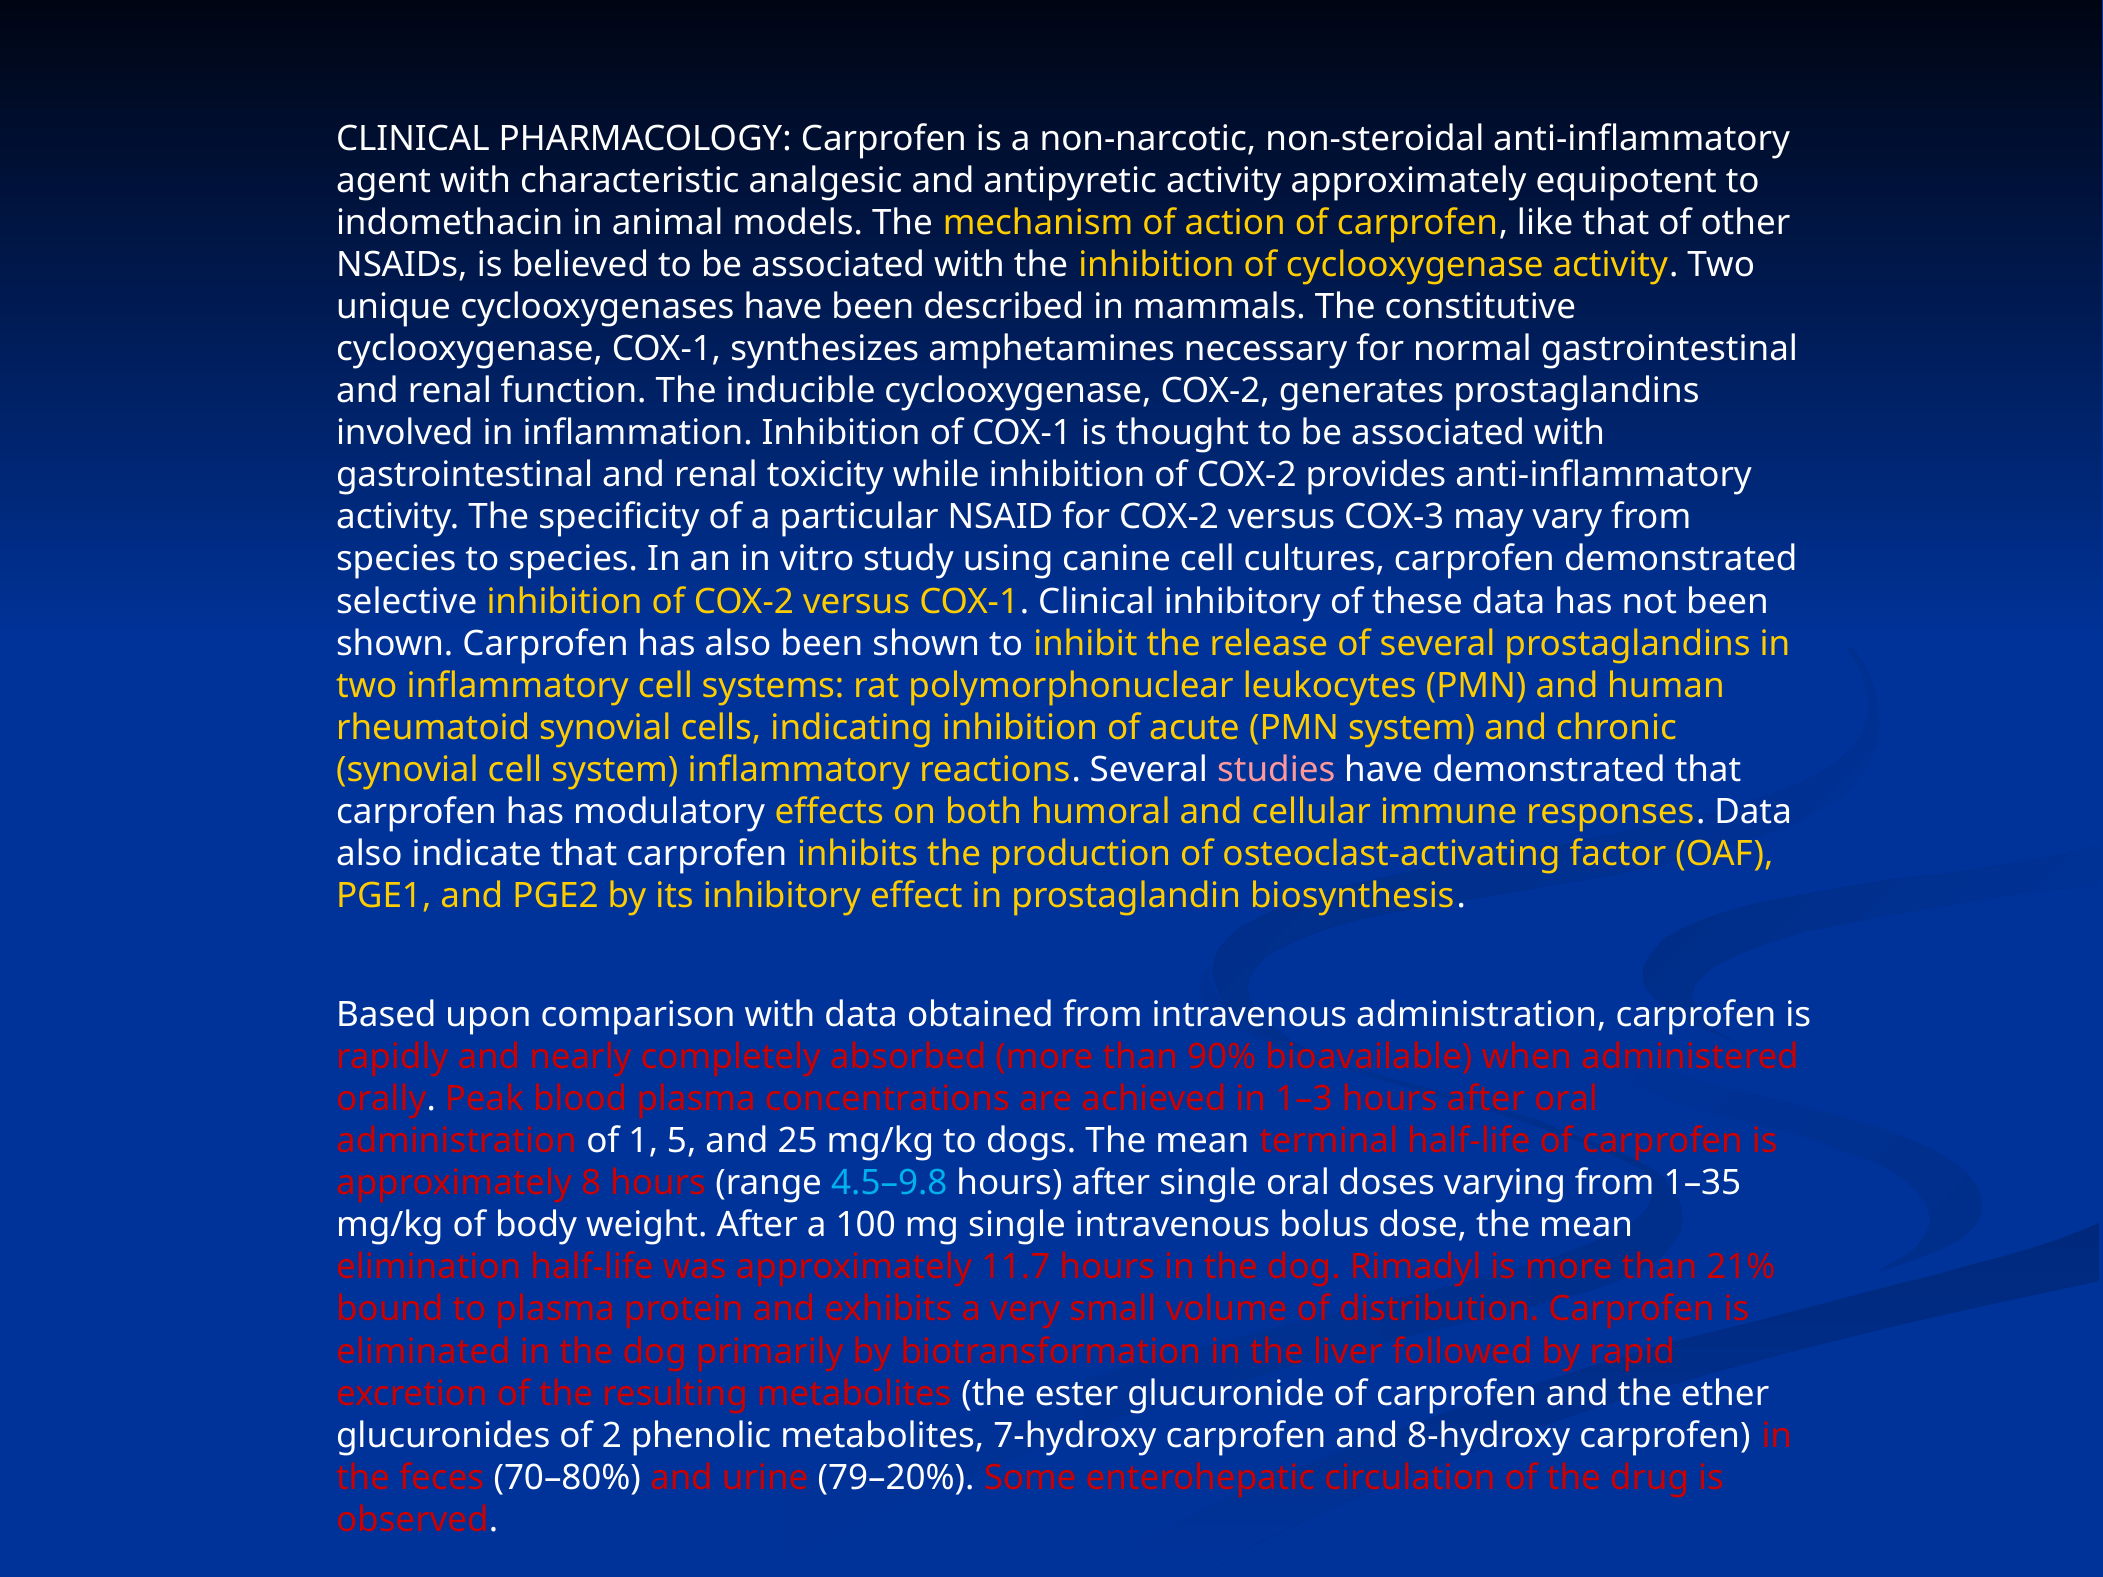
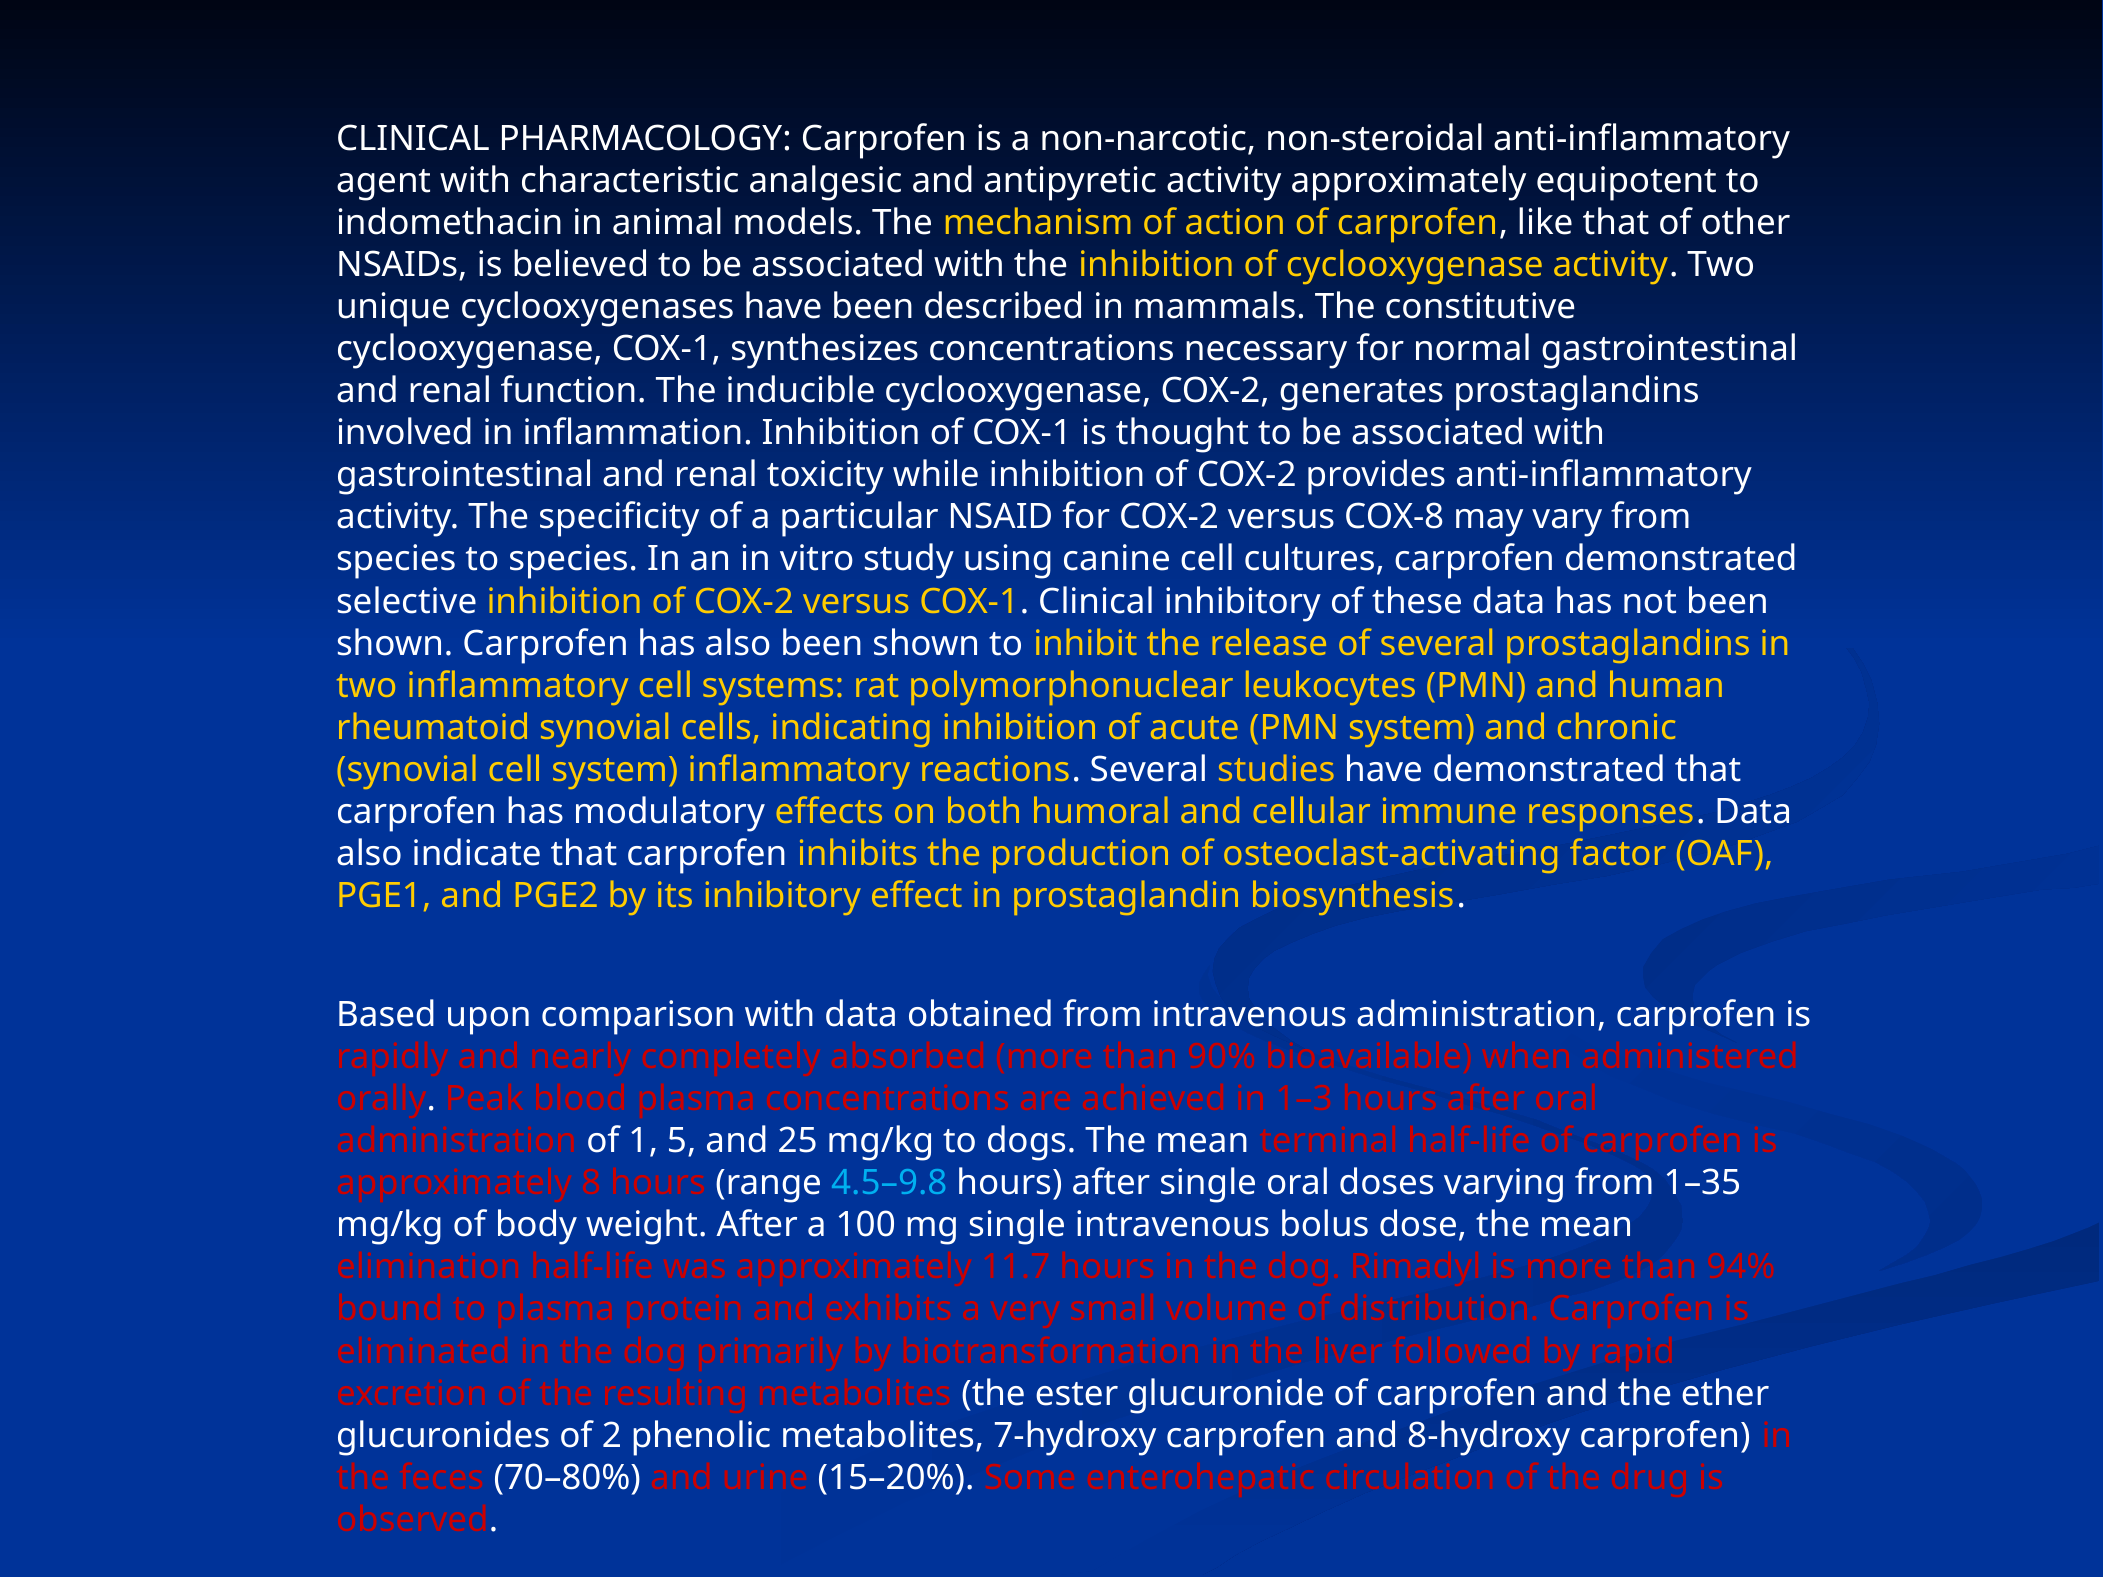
synthesizes amphetamines: amphetamines -> concentrations (1052, 349)
COX-3: COX-3 -> COX-8 (1394, 517)
studies colour: pink -> yellow (1276, 770)
21%: 21% -> 94% (1741, 1268)
79–20%: 79–20% -> 15–20% (896, 1478)
